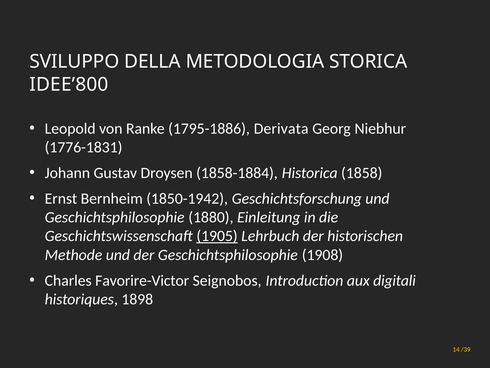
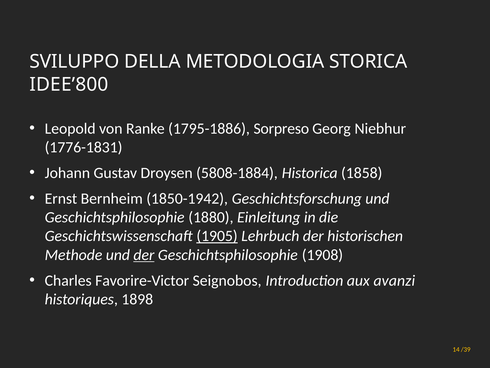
Derivata: Derivata -> Sorpreso (281, 128)
1858-1884: 1858-1884 -> 5808-1884 (237, 173)
der underline: none -> present (144, 255)
digitali: digitali -> avanzi (394, 280)
